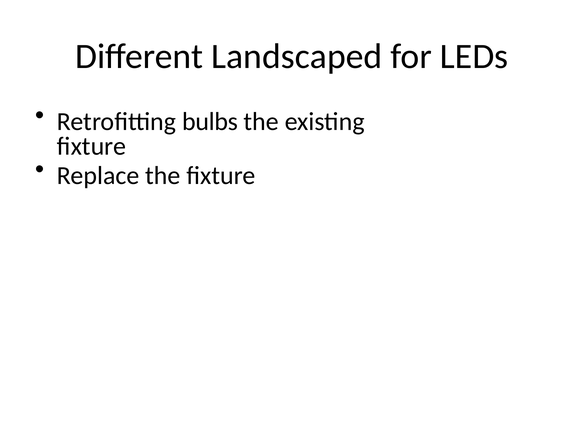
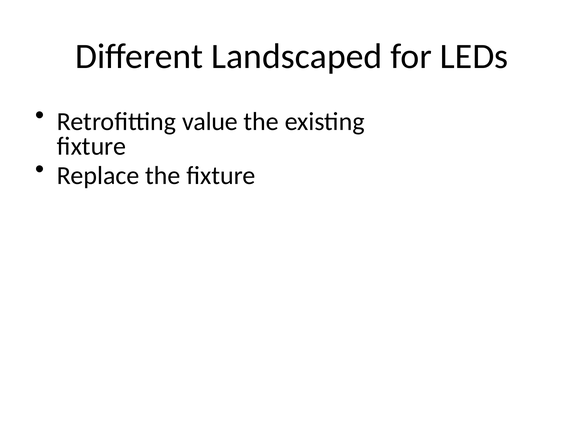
bulbs: bulbs -> value (210, 121)
